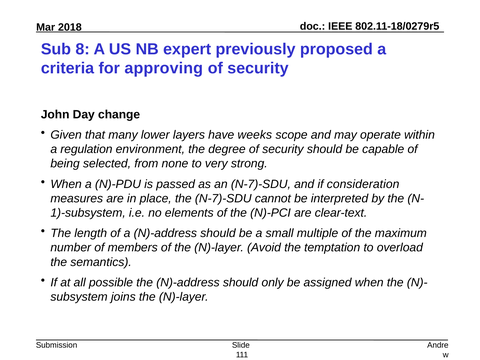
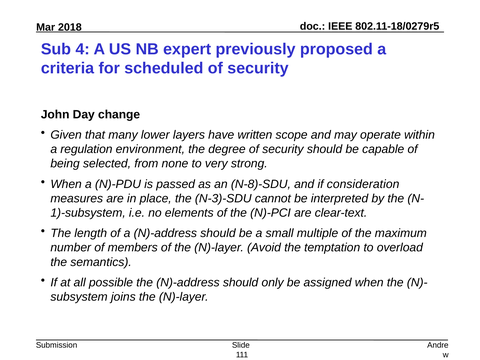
8: 8 -> 4 (83, 49)
approving: approving -> scheduled (164, 68)
weeks: weeks -> written (255, 135)
an N-7)-SDU: N-7)-SDU -> N-8)-SDU (261, 184)
the N-7)-SDU: N-7)-SDU -> N-3)-SDU (223, 198)
